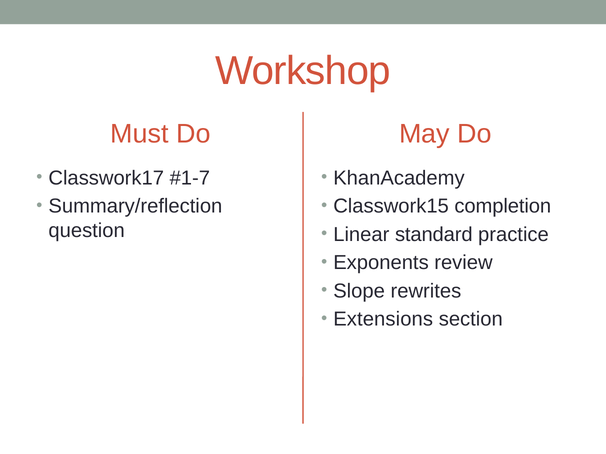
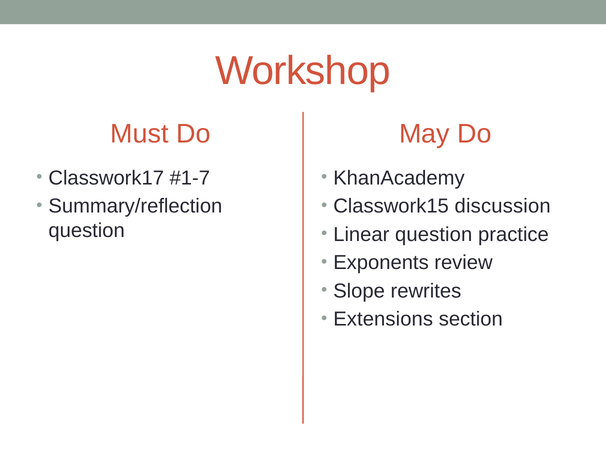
completion: completion -> discussion (503, 206)
Linear standard: standard -> question (434, 235)
